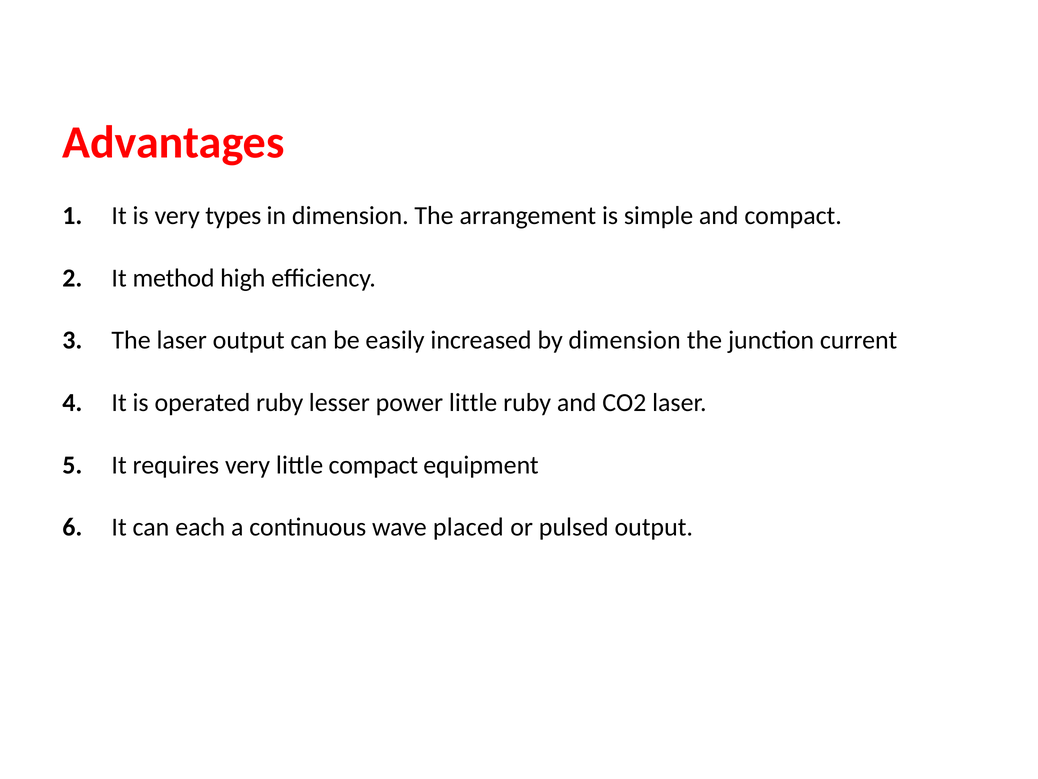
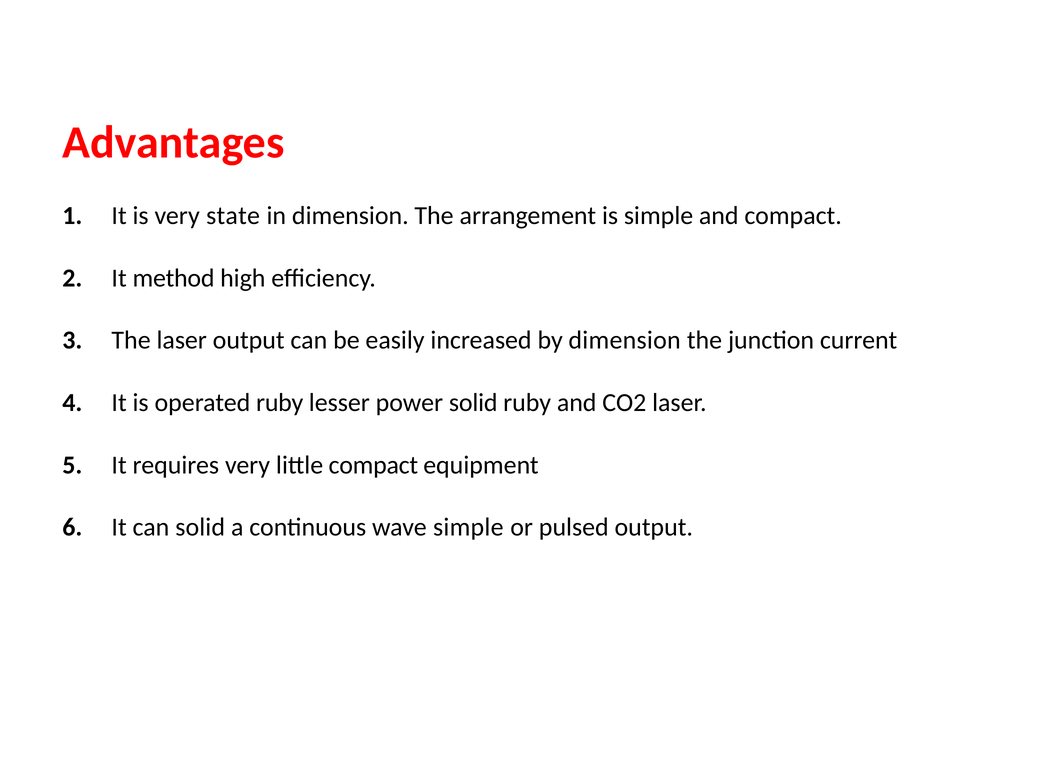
types: types -> state (233, 216)
power little: little -> solid (473, 402)
can each: each -> solid (200, 527)
wave placed: placed -> simple (468, 527)
